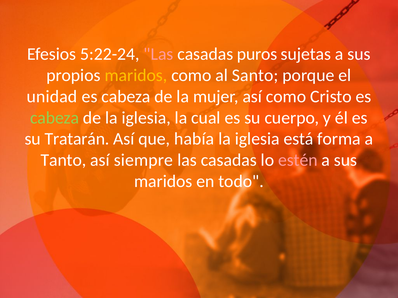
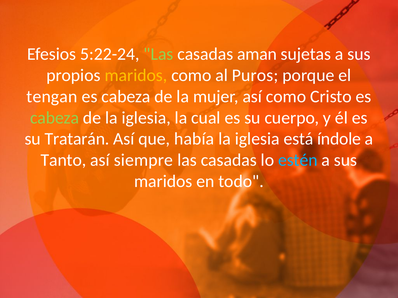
Las colour: pink -> light green (158, 54)
puros: puros -> aman (257, 54)
Santo: Santo -> Puros (255, 75)
unidad: unidad -> tengan (52, 97)
forma: forma -> índole (339, 139)
estén colour: pink -> light blue (298, 160)
